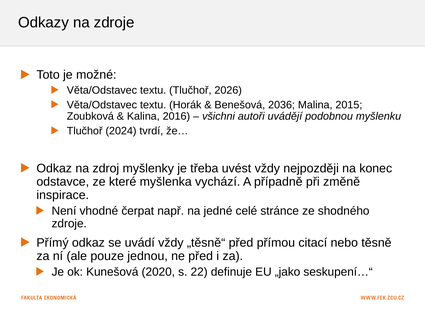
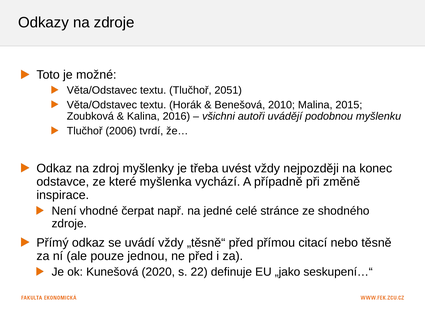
2026: 2026 -> 2051 (228, 90)
2036: 2036 -> 2010 (282, 105)
2024: 2024 -> 2006 (121, 131)
